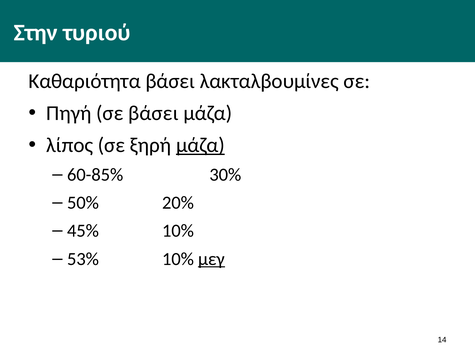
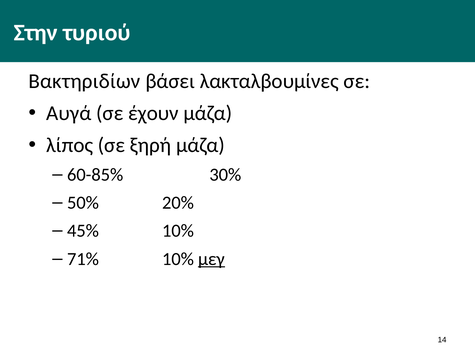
Καθαριότητα: Καθαριότητα -> Βακτηριδίων (84, 81)
Πηγή: Πηγή -> Αυγά (69, 113)
σε βάσει: βάσει -> έχουν (153, 113)
μάζα underline: present -> none (200, 145)
53%: 53% -> 71% (83, 259)
